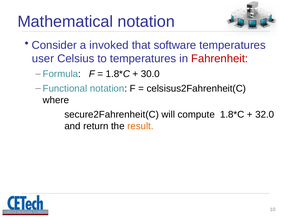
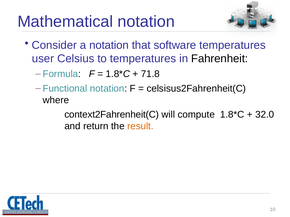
a invoked: invoked -> notation (109, 45)
Fahrenheit colour: red -> black (220, 59)
30.0: 30.0 -> 71.8 (150, 74)
secure2Fahrenheit(C: secure2Fahrenheit(C -> context2Fahrenheit(C (112, 115)
